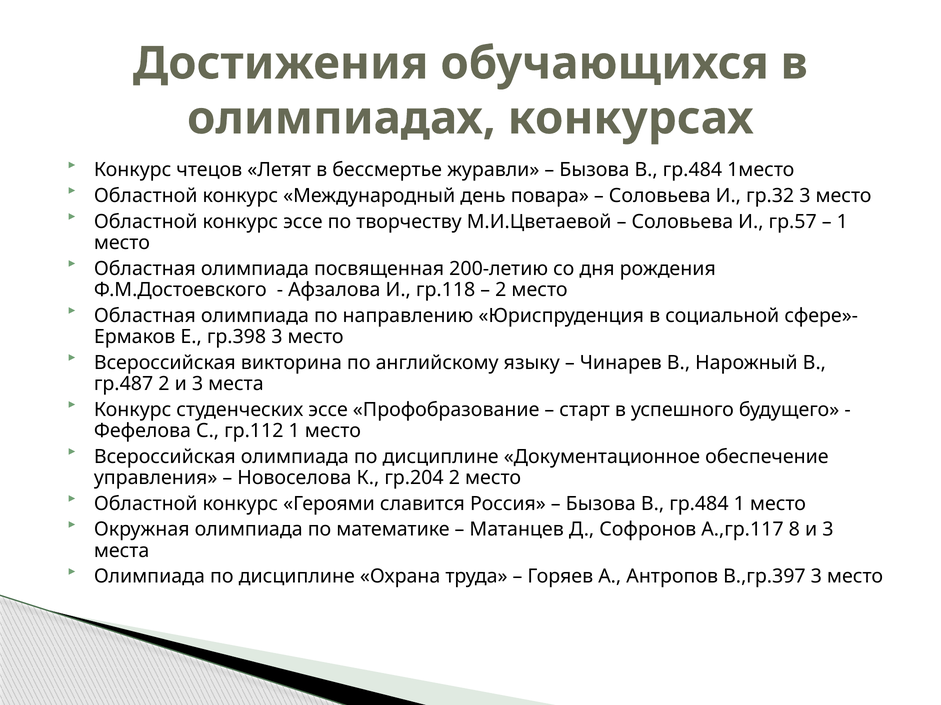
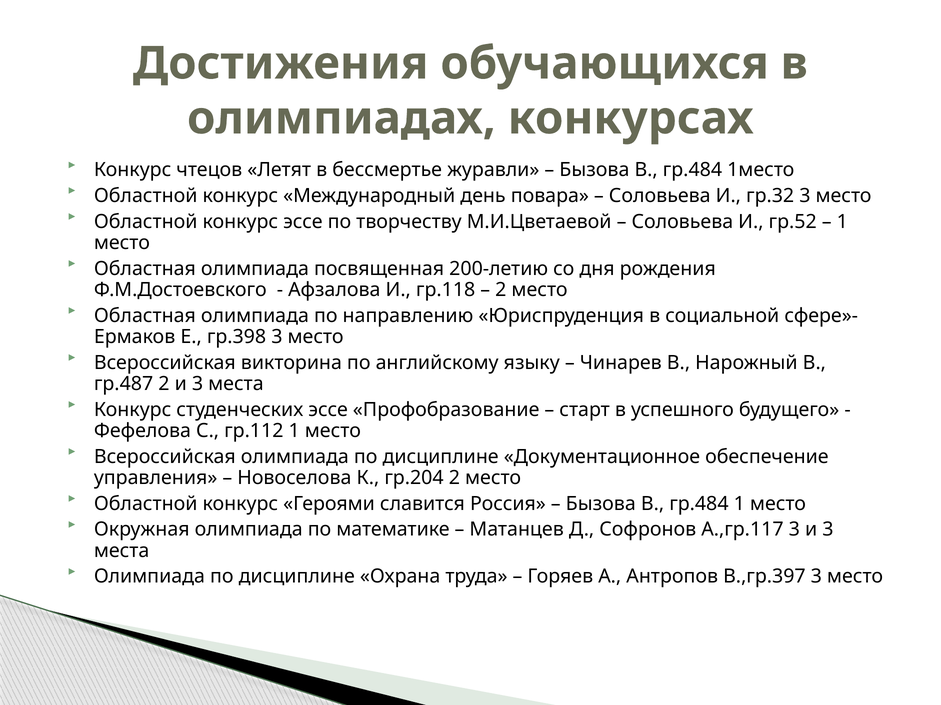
гр.57: гр.57 -> гр.52 (793, 222)
А.,гр.117 8: 8 -> 3 (794, 530)
